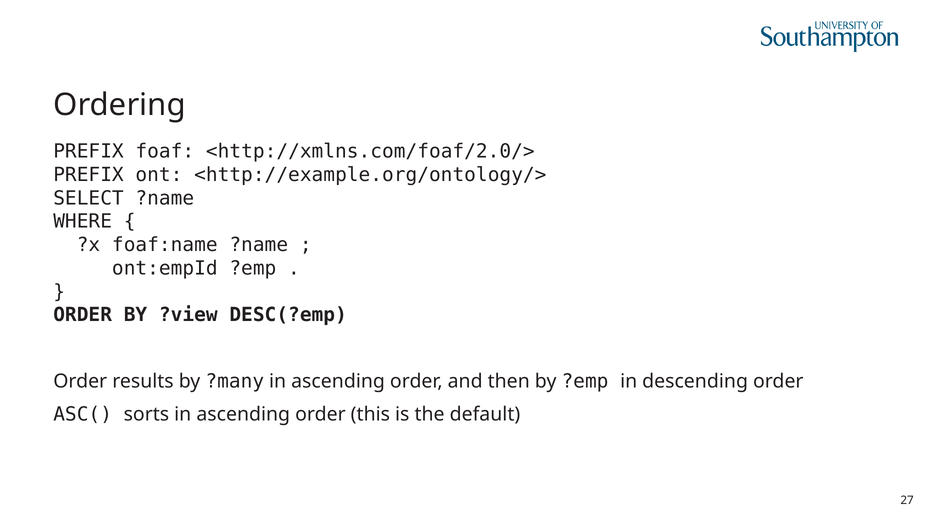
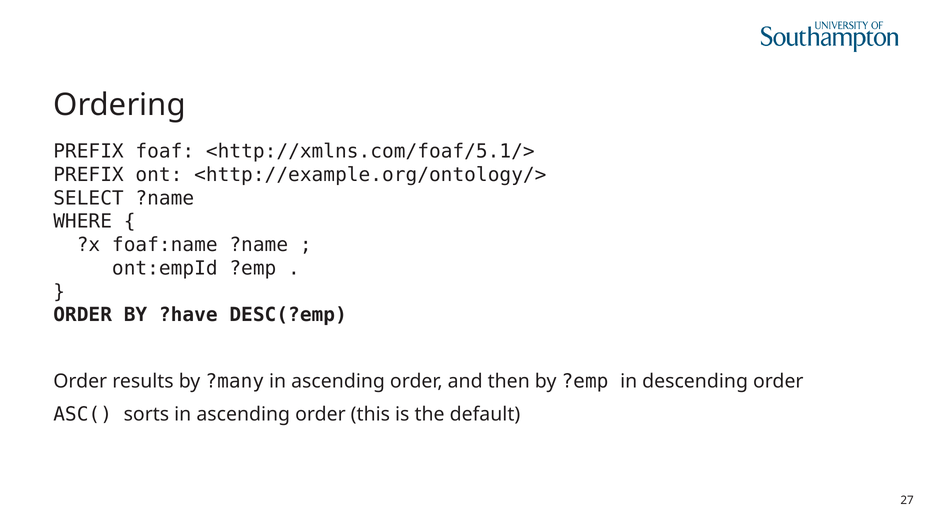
<http://xmlns.com/foaf/2.0/>: <http://xmlns.com/foaf/2.0/> -> <http://xmlns.com/foaf/5.1/> (370, 152)
?view: ?view -> ?have (188, 315)
